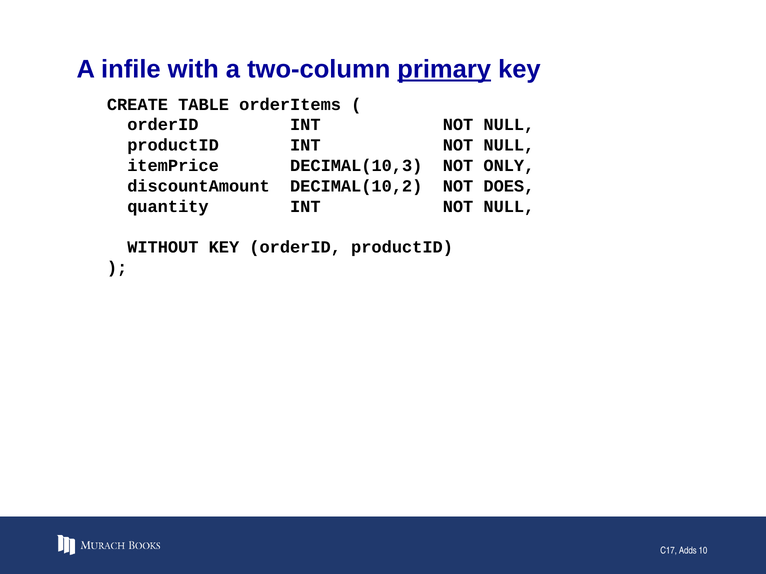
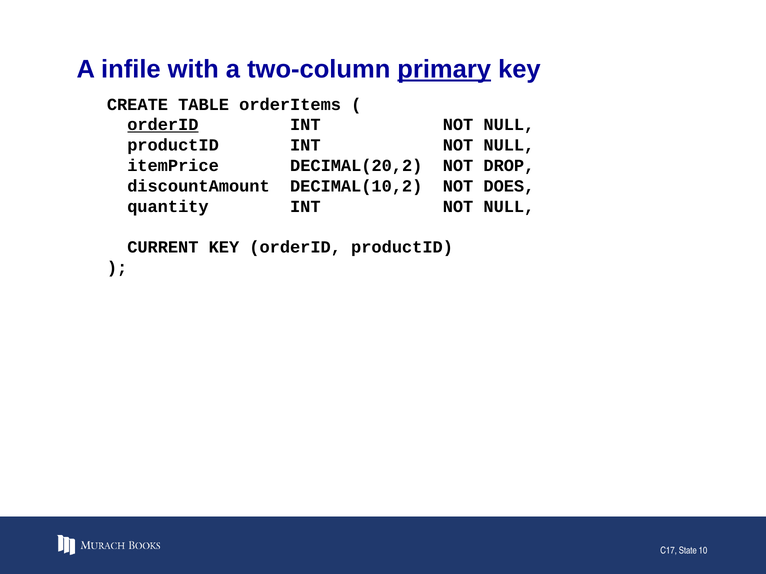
orderID underline: none -> present (163, 125)
DECIMAL(10,3: DECIMAL(10,3 -> DECIMAL(20,2 (356, 166)
ONLY: ONLY -> DROP (509, 166)
WITHOUT: WITHOUT -> CURRENT (163, 247)
Adds: Adds -> State (688, 551)
